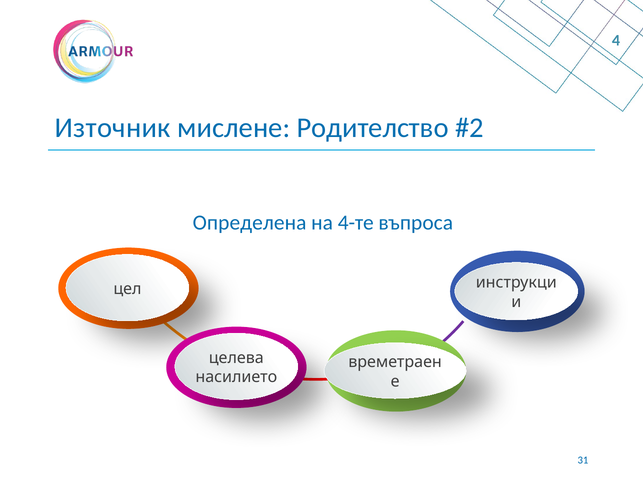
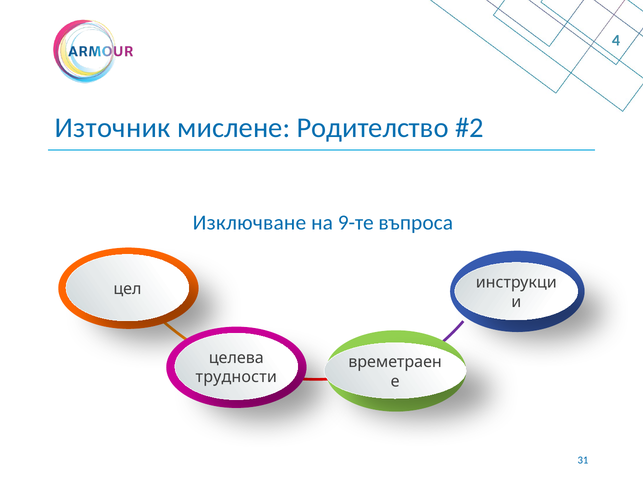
Определена: Определена -> Изключване (250, 223)
4-те: 4-те -> 9-те (356, 223)
насилието: насилието -> трудности (236, 377)
